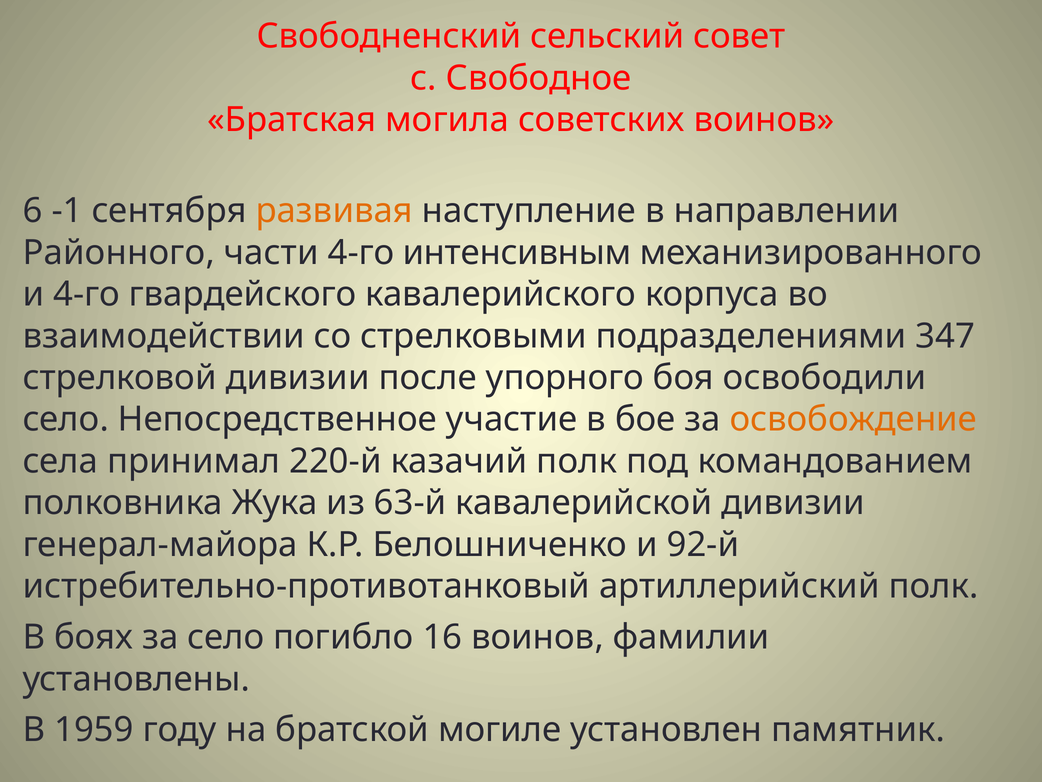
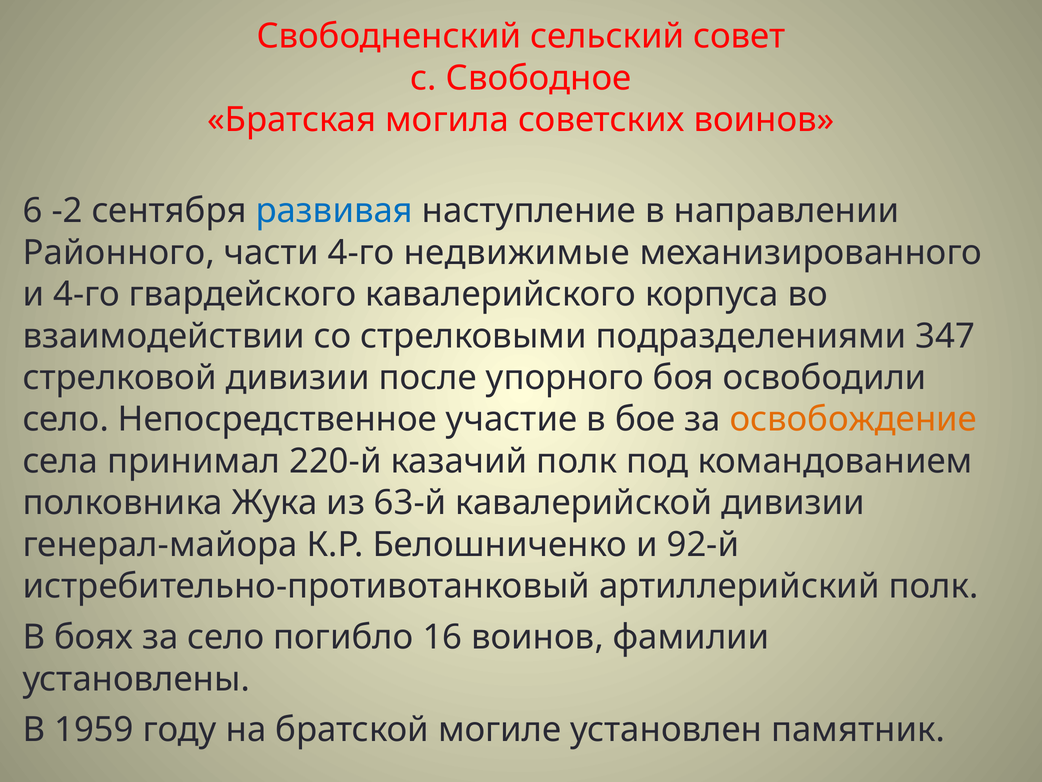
-1: -1 -> -2 (67, 211)
развивая colour: orange -> blue (334, 211)
интенсивным: интенсивным -> недвижимые (517, 253)
